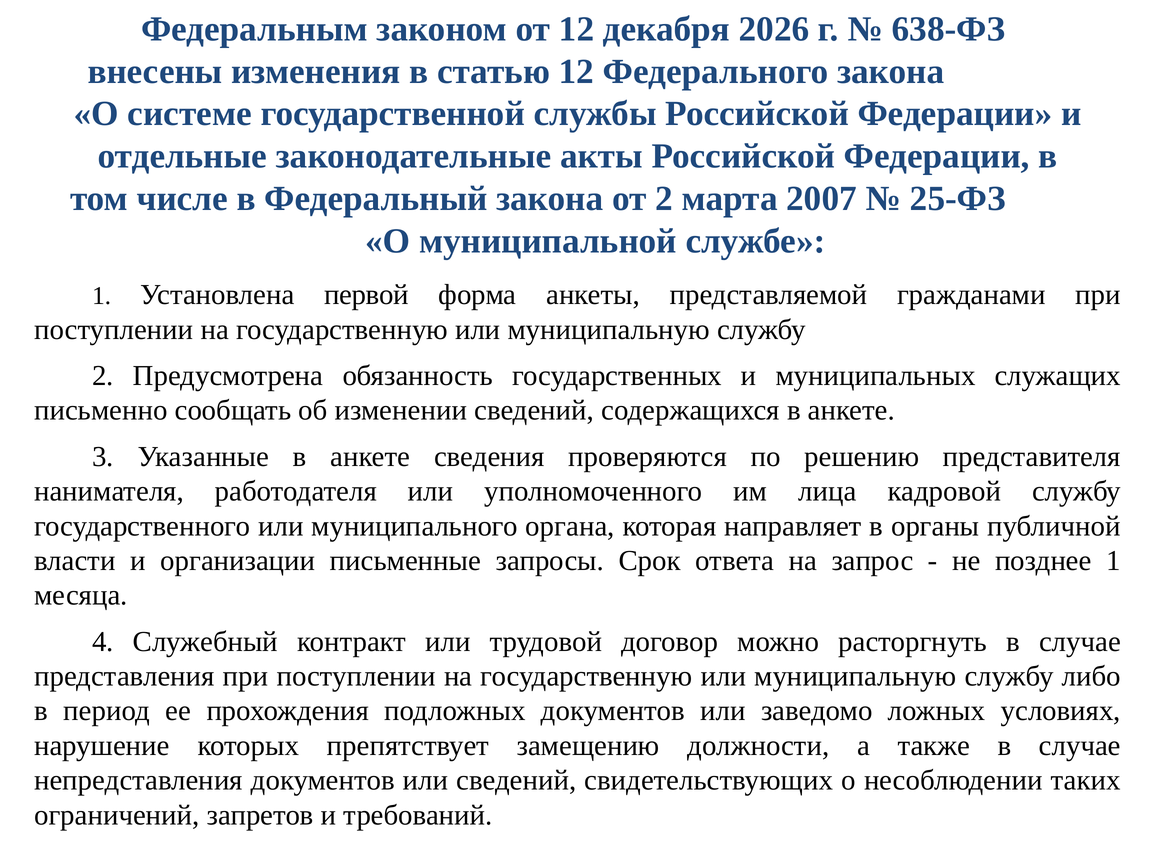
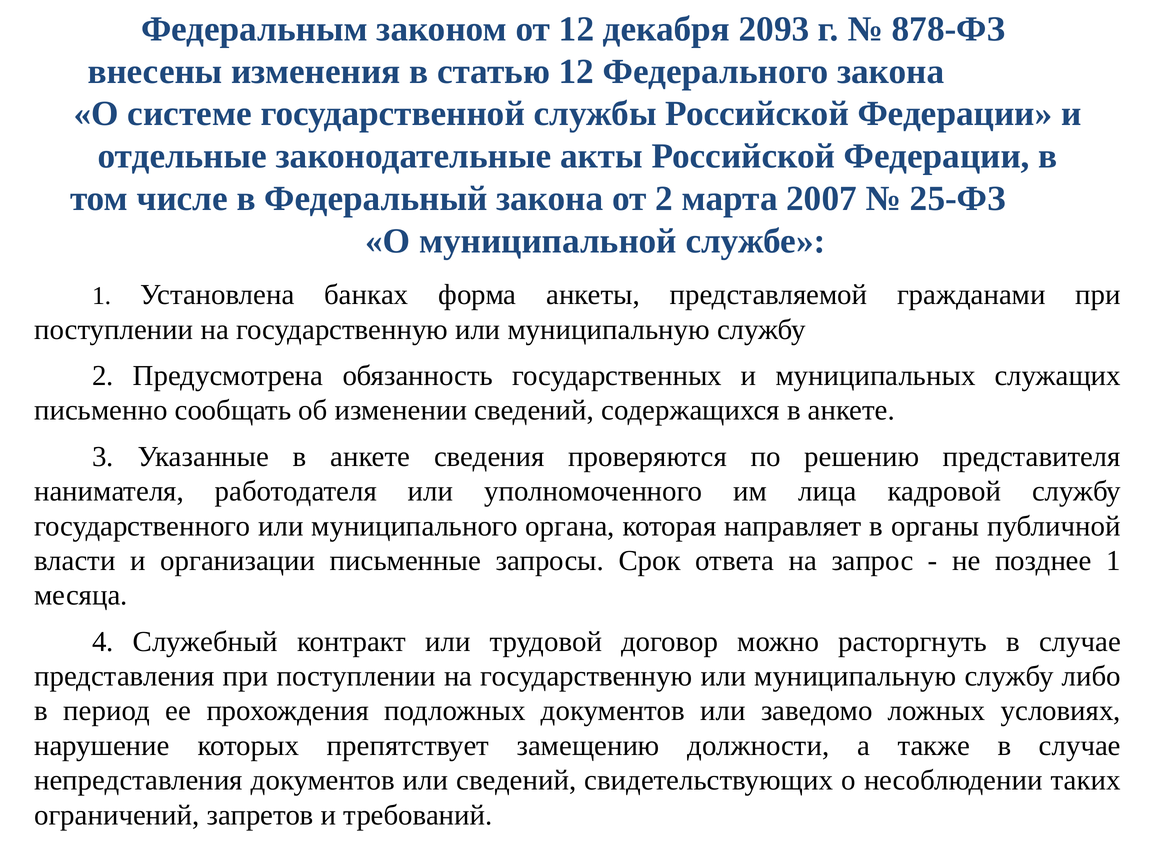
2026: 2026 -> 2093 (774, 29)
638-ФЗ: 638-ФЗ -> 878-ФЗ (949, 29)
первой: первой -> банках (366, 295)
